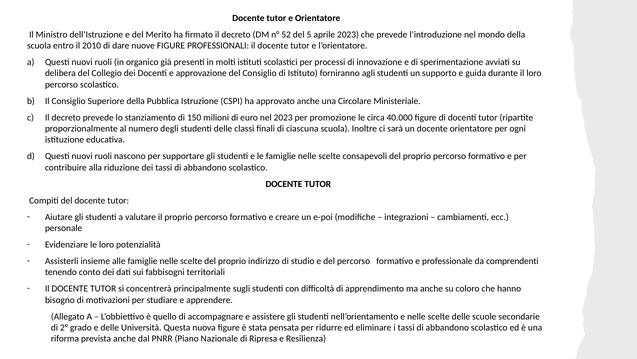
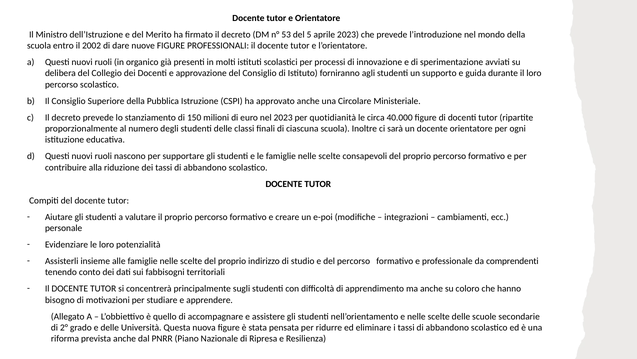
52: 52 -> 53 (286, 35)
2010: 2010 -> 2002 (92, 46)
promozione: promozione -> quotidianità (333, 117)
